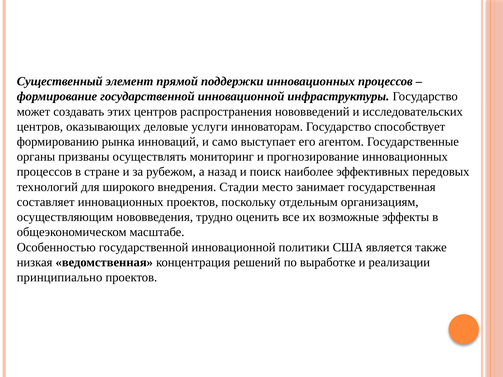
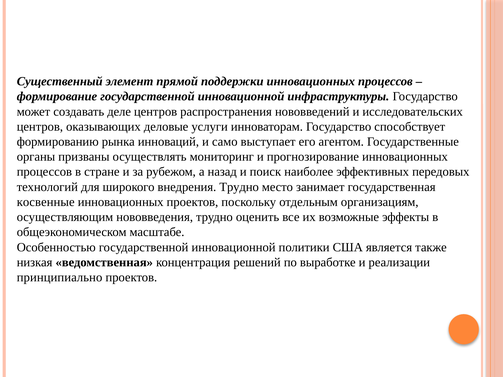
этих: этих -> деле (119, 112)
внедрения Стадии: Стадии -> Трудно (239, 187)
составляет: составляет -> косвенные (46, 202)
